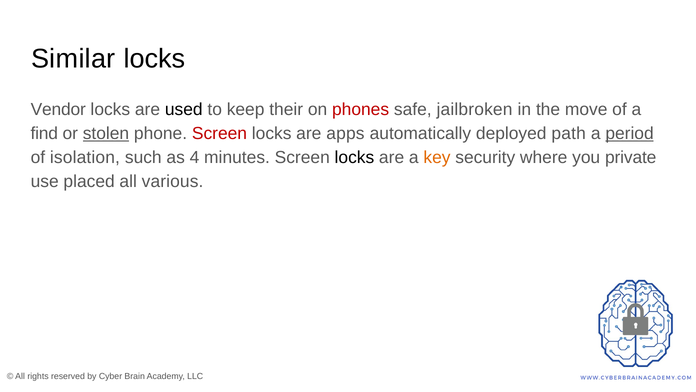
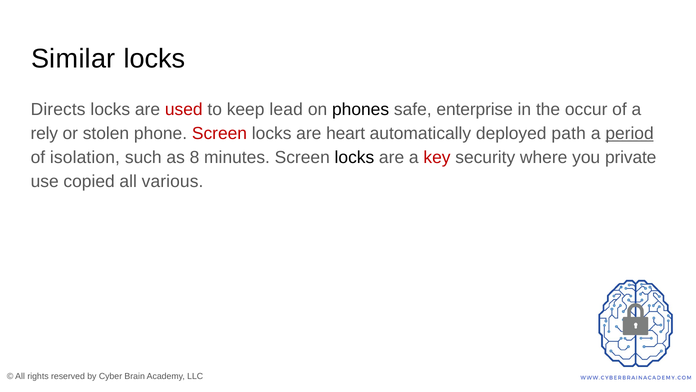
Vendor: Vendor -> Directs (58, 109)
used colour: black -> red (184, 109)
their: their -> lead (286, 109)
phones colour: red -> black (361, 109)
jailbroken: jailbroken -> enterprise (475, 109)
move: move -> occur (586, 109)
find: find -> rely (44, 133)
stolen underline: present -> none (106, 133)
apps: apps -> heart (346, 133)
4: 4 -> 8 (194, 157)
key colour: orange -> red (437, 157)
placed: placed -> copied (89, 181)
